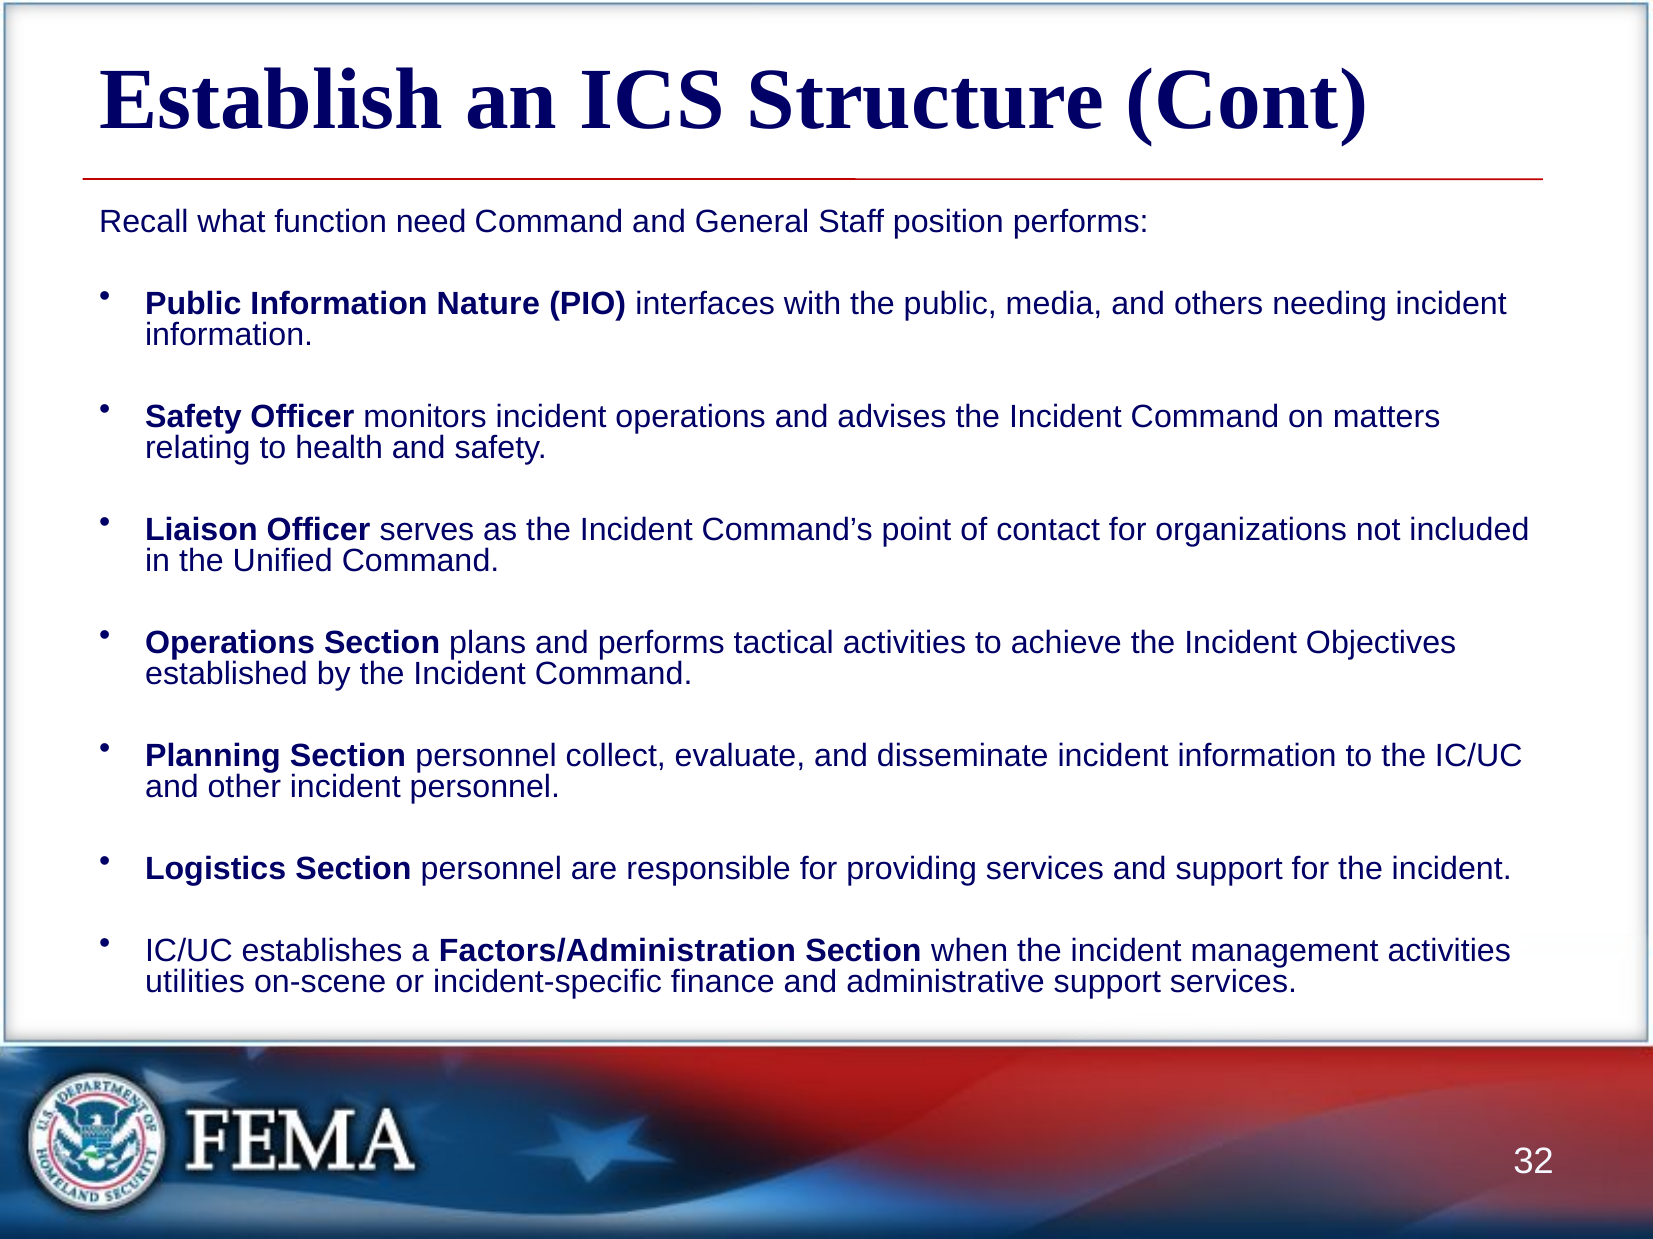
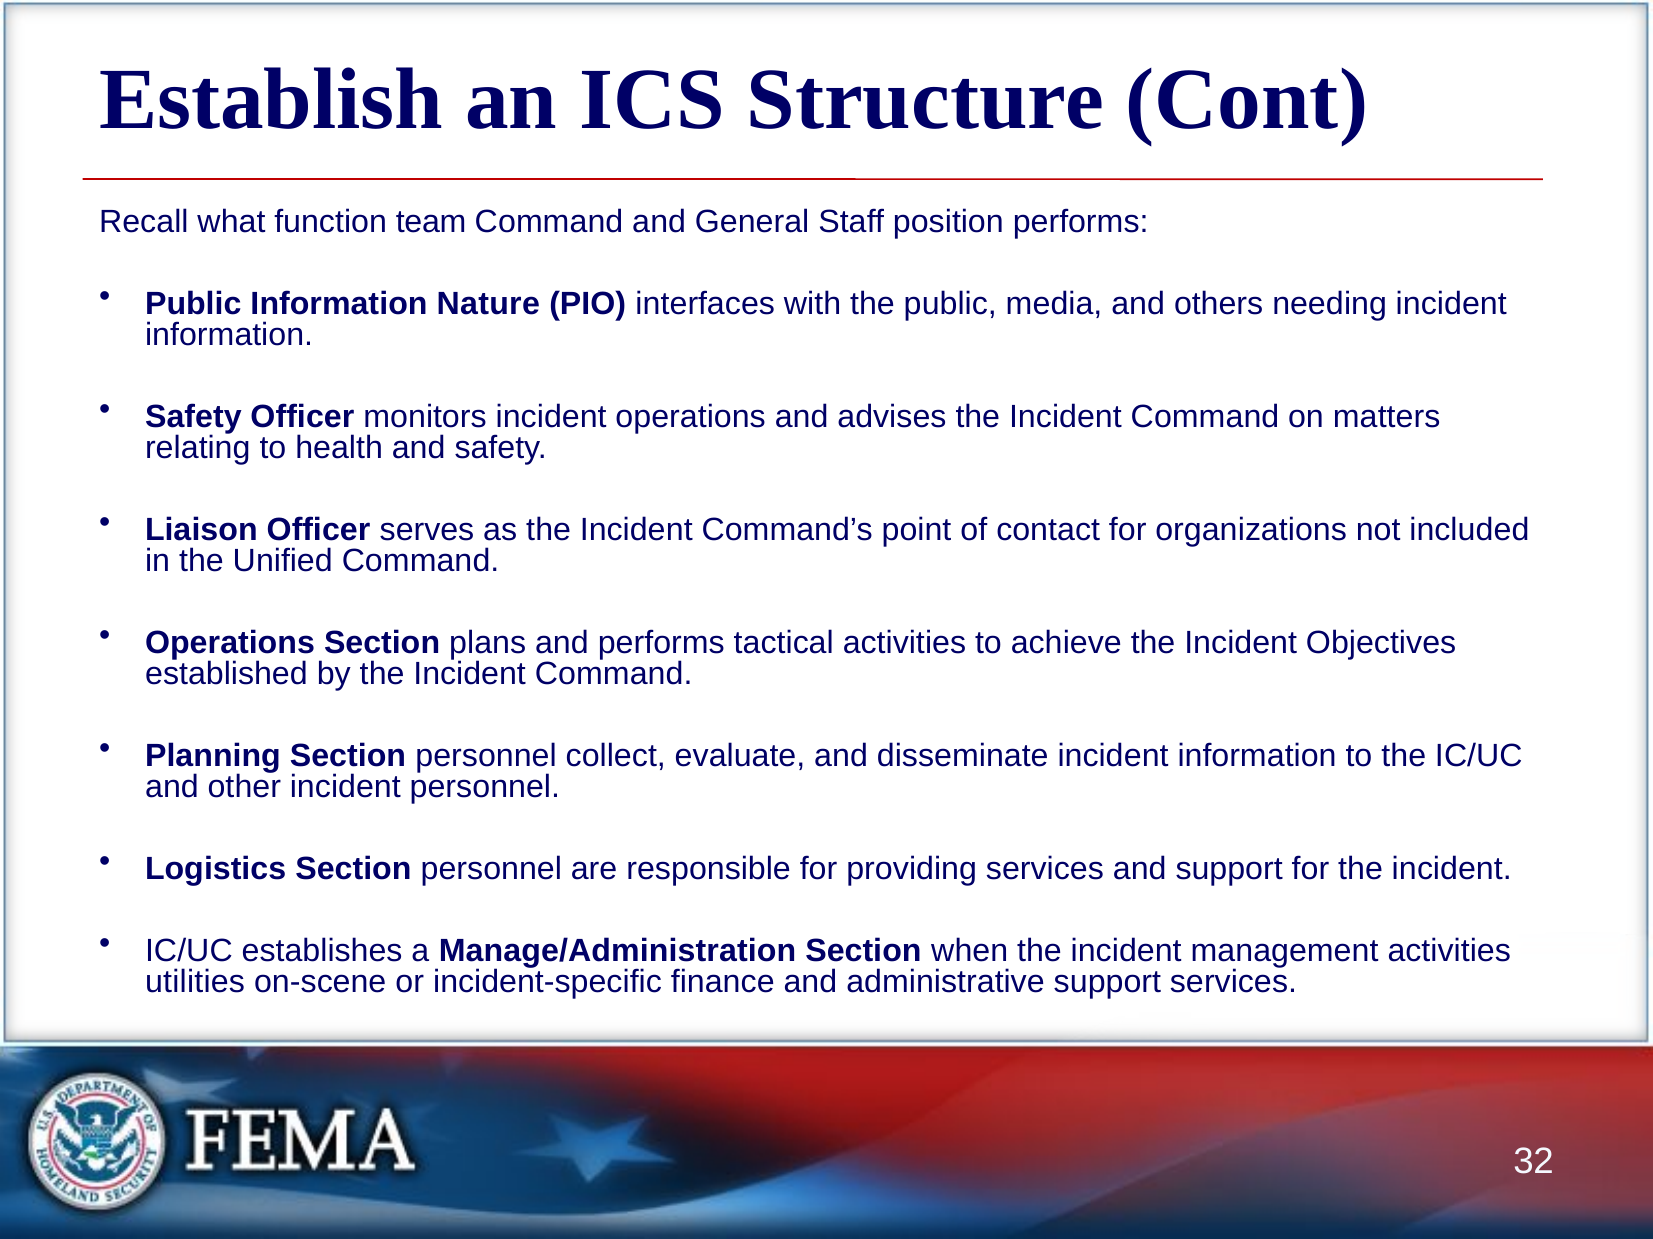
need: need -> team (431, 222)
Factors/Administration: Factors/Administration -> Manage/Administration (618, 952)
